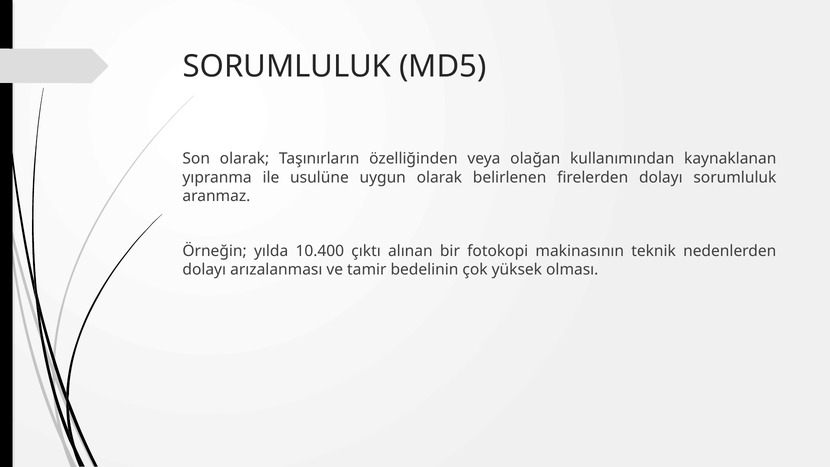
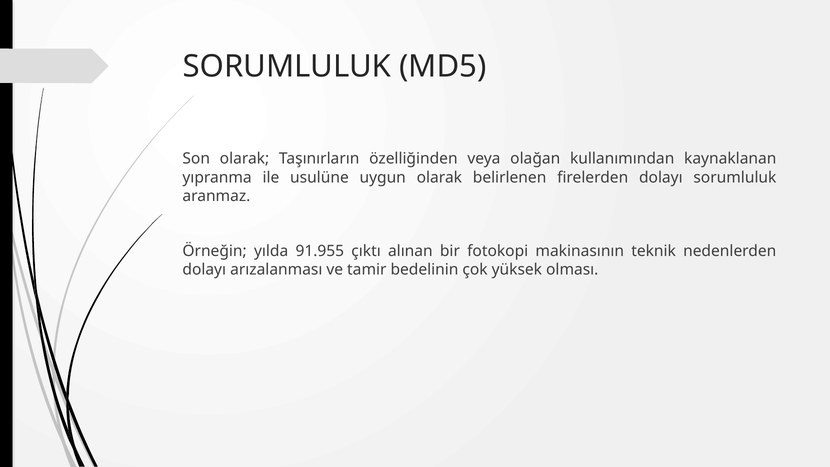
10.400: 10.400 -> 91.955 (320, 251)
